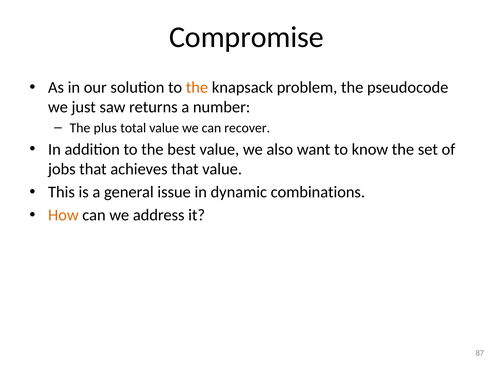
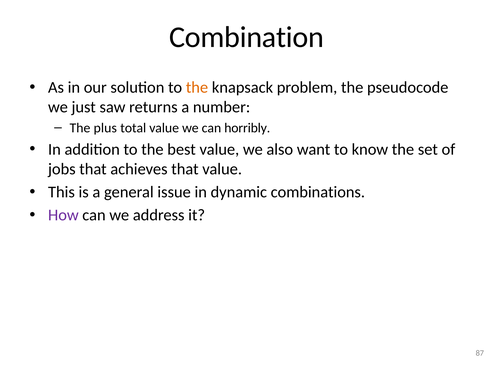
Compromise: Compromise -> Combination (247, 37)
recover: recover -> horribly (247, 128)
How colour: orange -> purple (63, 215)
